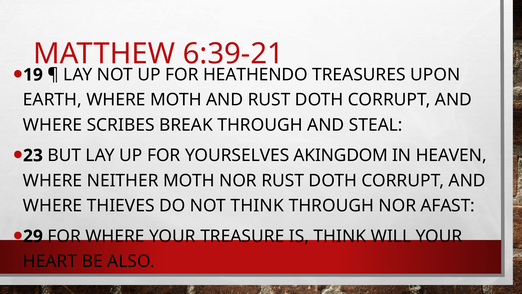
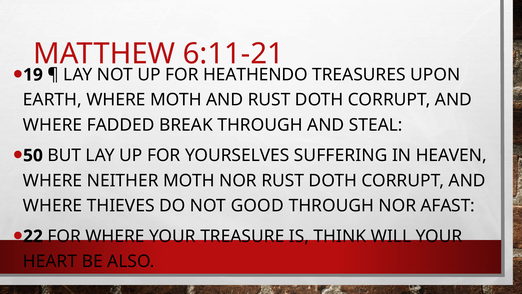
6:39-21: 6:39-21 -> 6:11-21 (233, 54)
SCRIBES: SCRIBES -> FADDED (121, 125)
23: 23 -> 50 (33, 155)
AKINGDOM: AKINGDOM -> SUFFERING (341, 155)
NOT THINK: THINK -> GOOD (257, 206)
29: 29 -> 22 (33, 236)
